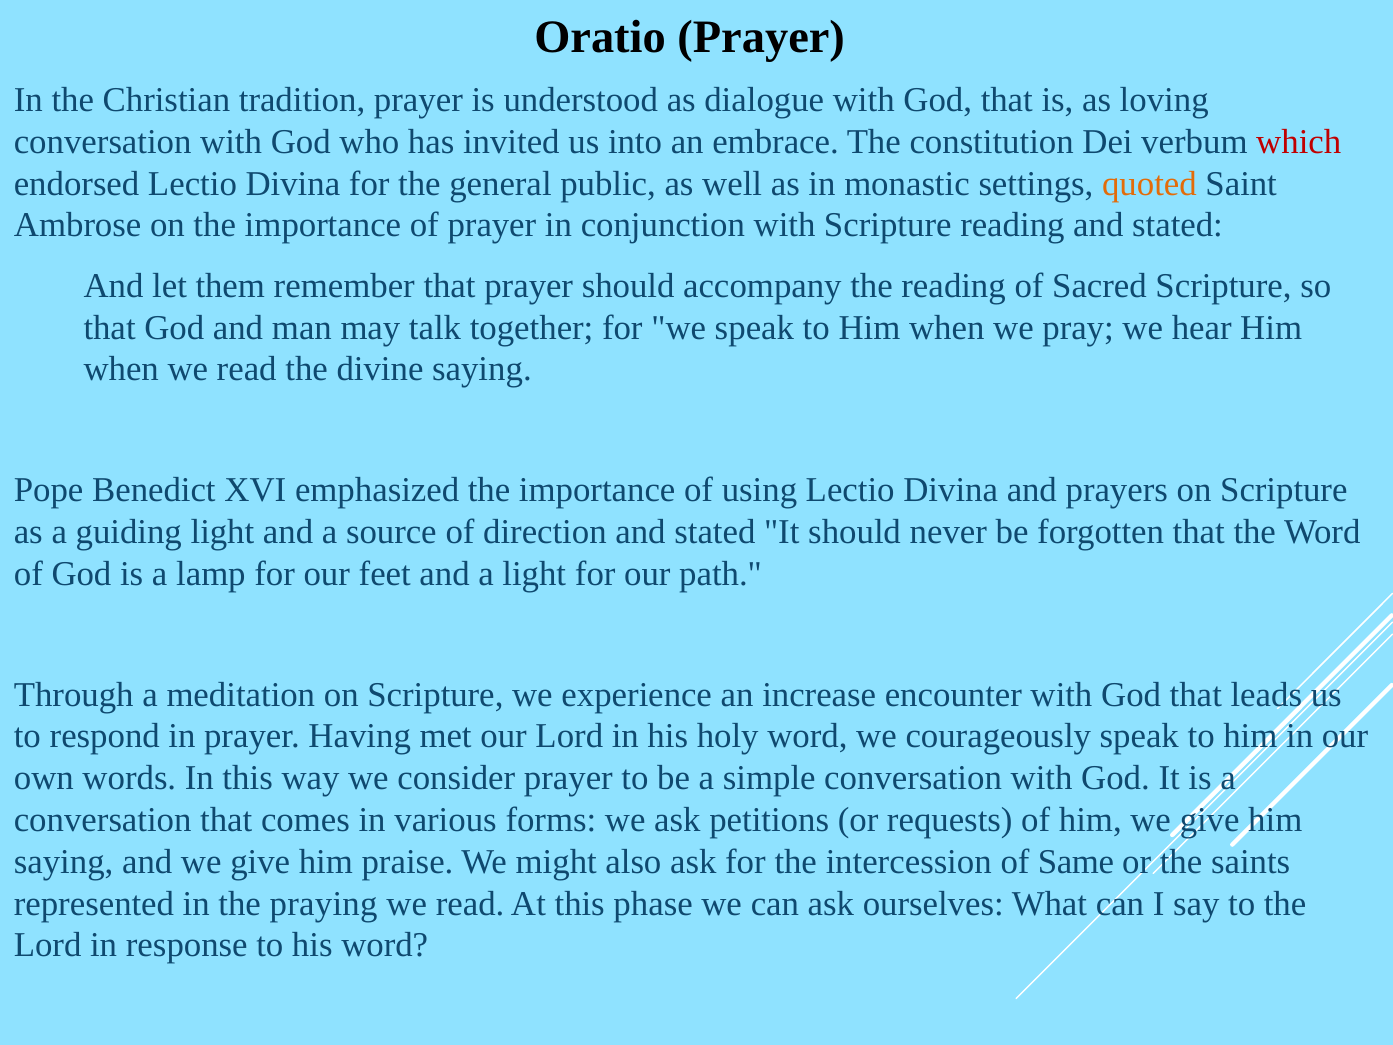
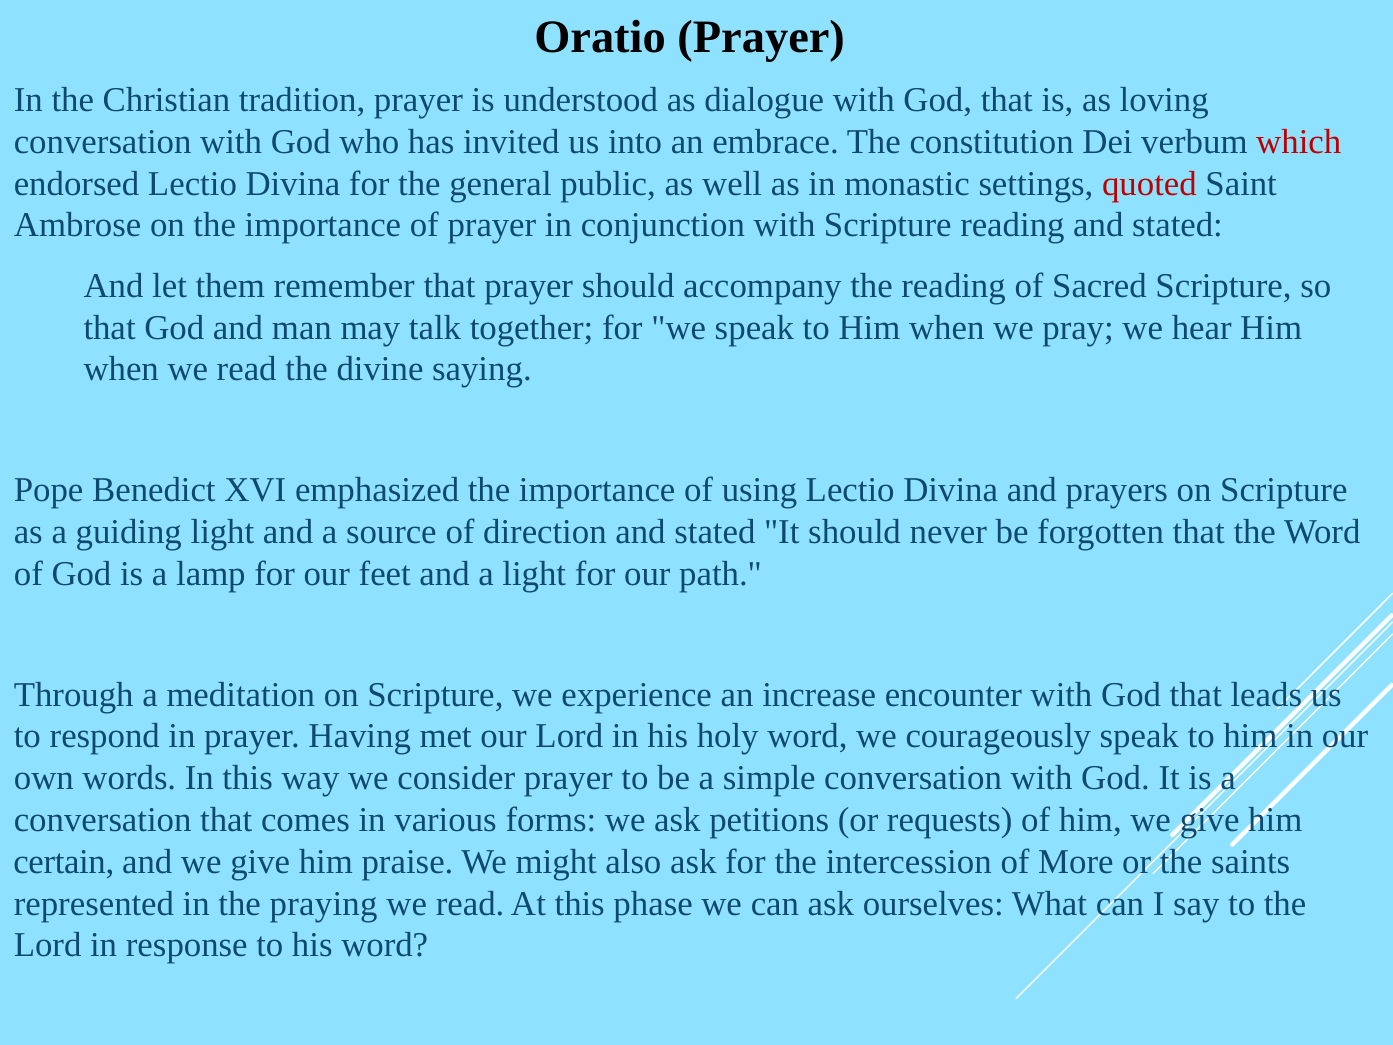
quoted colour: orange -> red (1149, 184)
saying: saying -> certain (64, 862)
Same: Same -> More (1076, 862)
